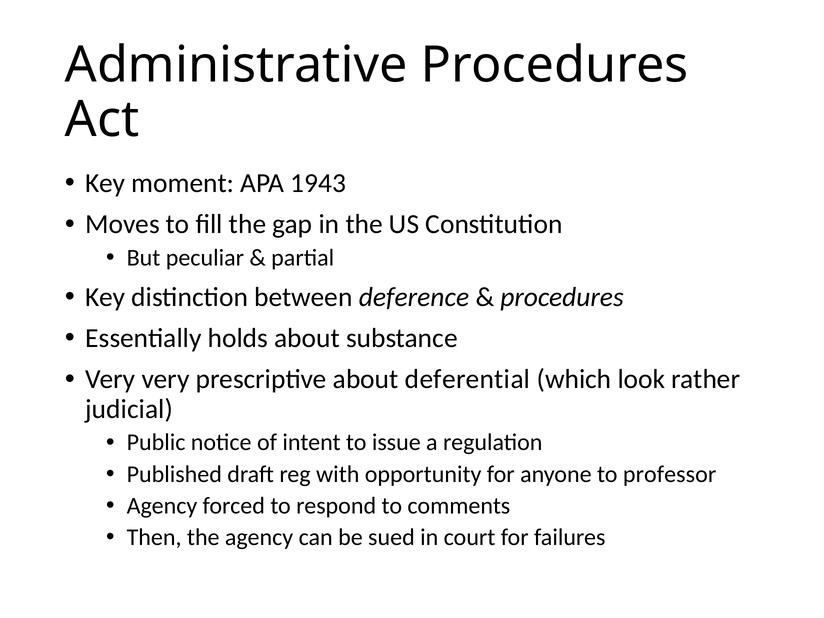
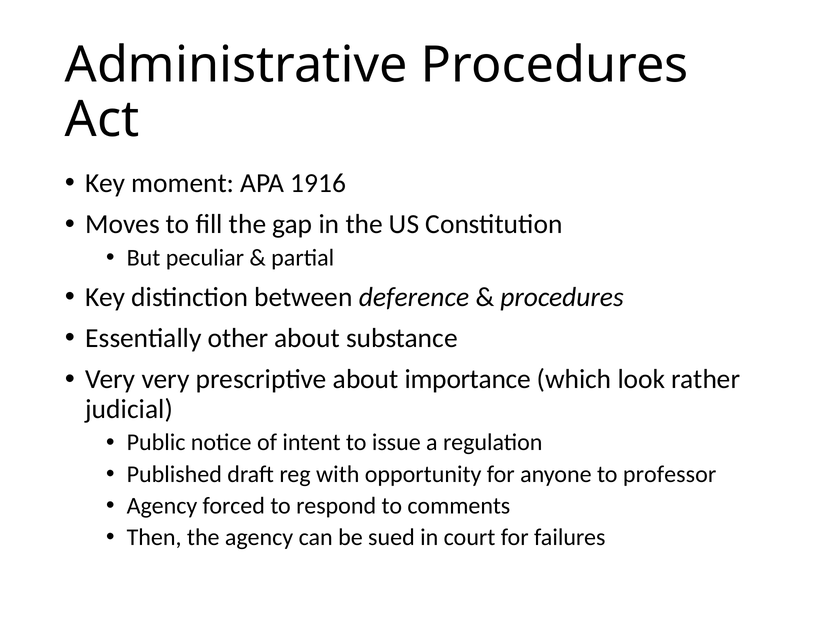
1943: 1943 -> 1916 (318, 183)
holds: holds -> other (238, 338)
deferential: deferential -> importance (468, 379)
